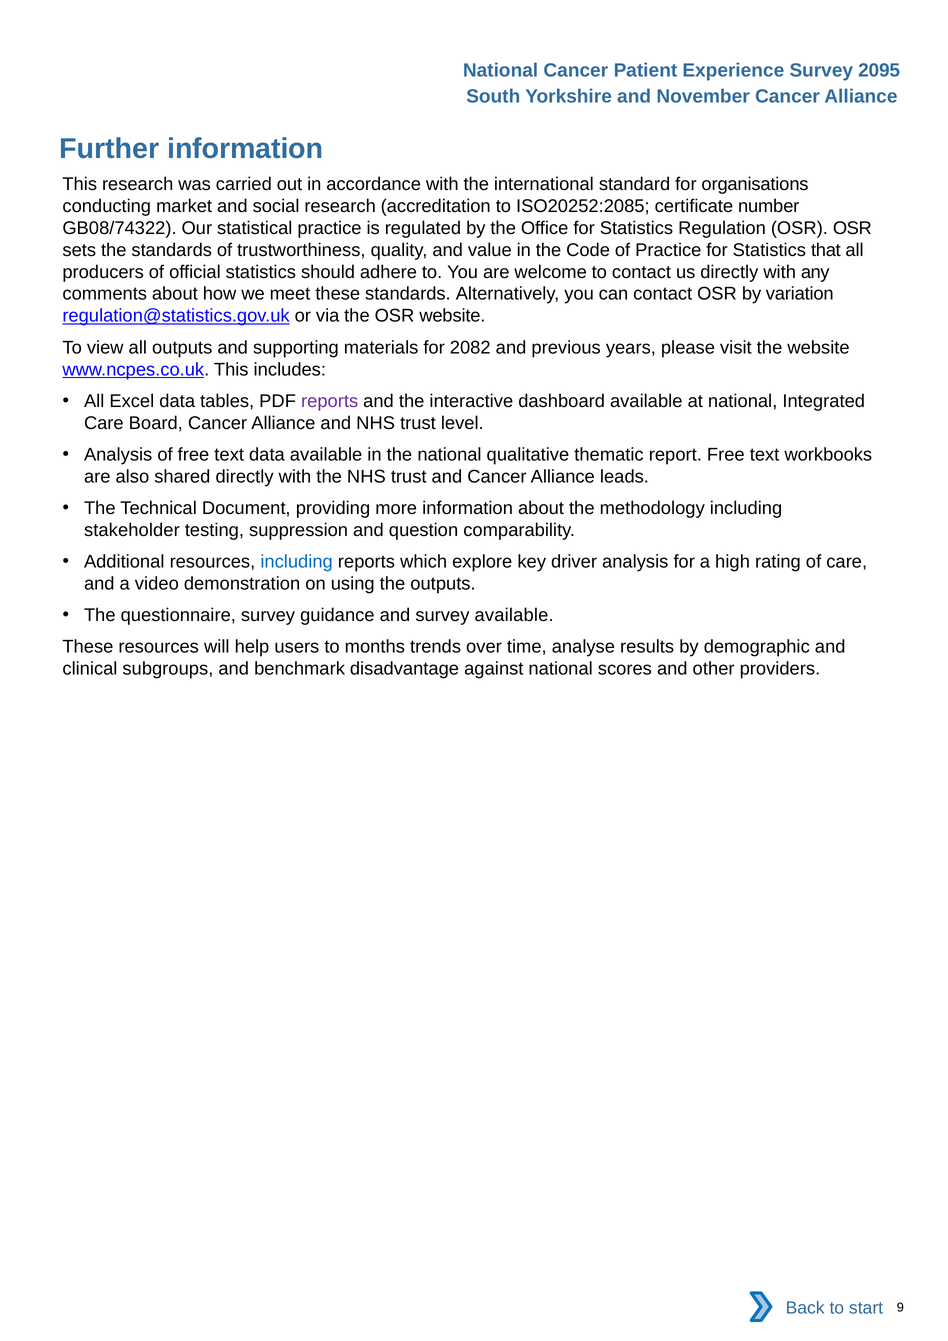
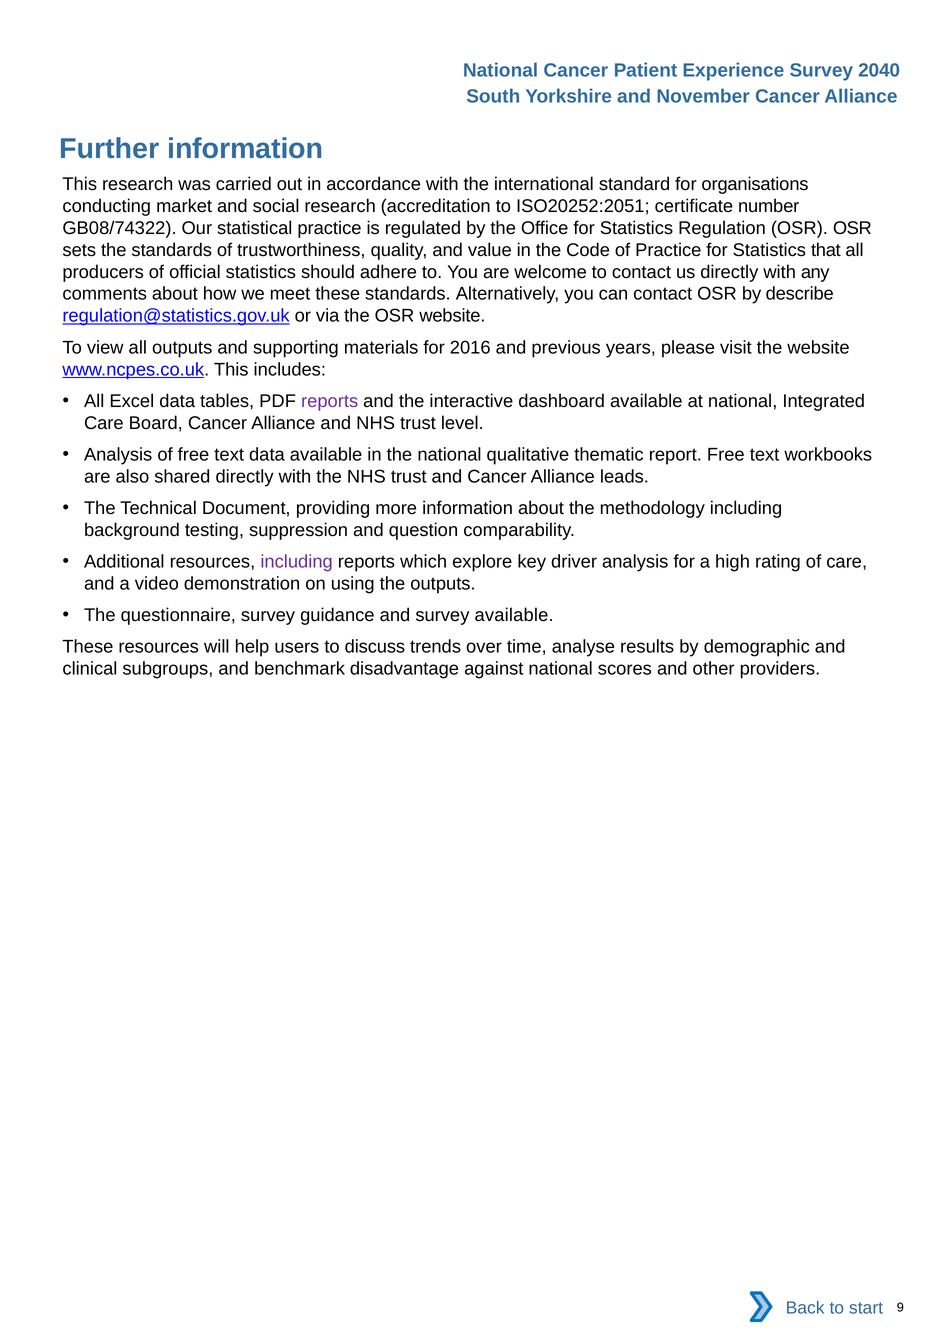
2095: 2095 -> 2040 (879, 71)
ISO20252:2085: ISO20252:2085 -> ISO20252:2051 (583, 206)
variation: variation -> describe (800, 294)
2082: 2082 -> 2016 (470, 348)
stakeholder: stakeholder -> background (132, 530)
including colour: blue -> purple (297, 562)
months: months -> discuss (375, 647)
